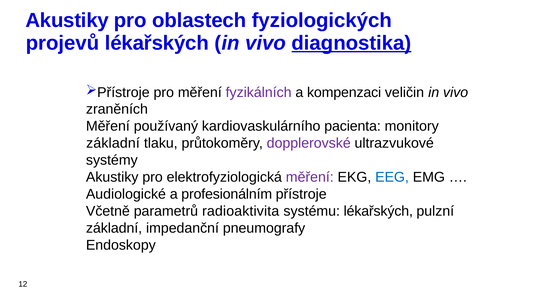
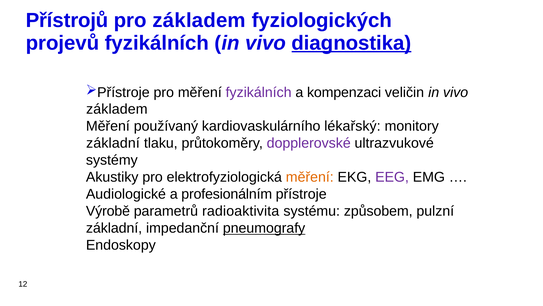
Akustiky: Akustiky -> Přístrojů (67, 20)
pro oblastech: oblastech -> základem (199, 20)
projevů lékařských: lékařských -> fyzikálních (157, 43)
zraněních: zraněních -> základem (117, 109)
pacienta: pacienta -> lékařský (352, 126)
měření colour: purple -> orange (310, 177)
EEG colour: blue -> purple (392, 177)
Včetně: Včetně -> Výrobě (108, 211)
systému lékařských: lékařských -> způsobem (378, 211)
pneumografy underline: none -> present (264, 228)
